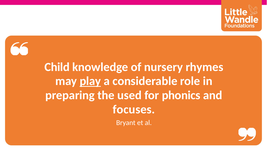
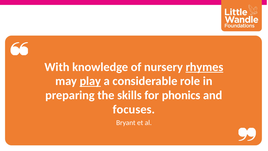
Child: Child -> With (57, 67)
rhymes underline: none -> present (204, 67)
used: used -> skills (130, 95)
